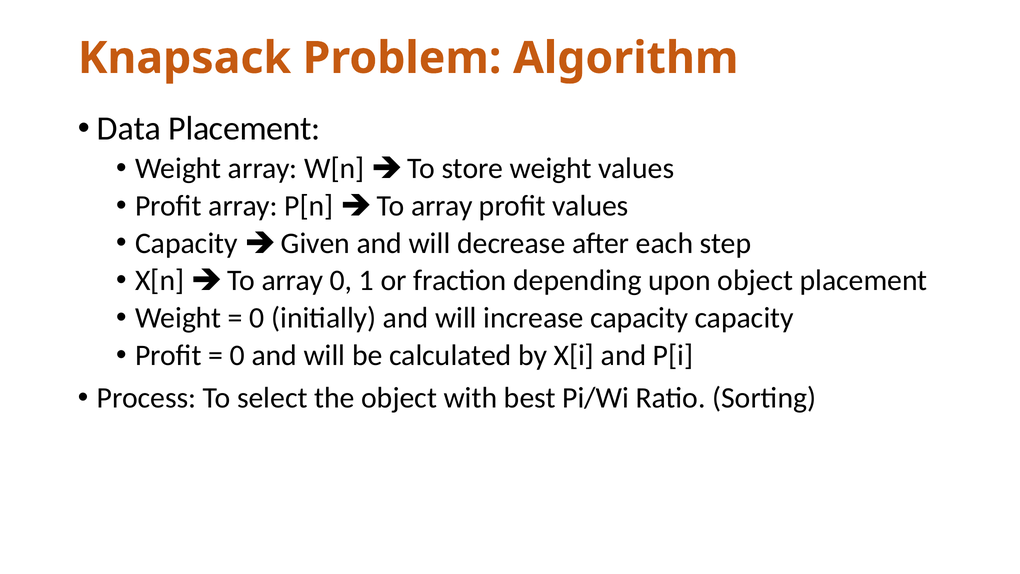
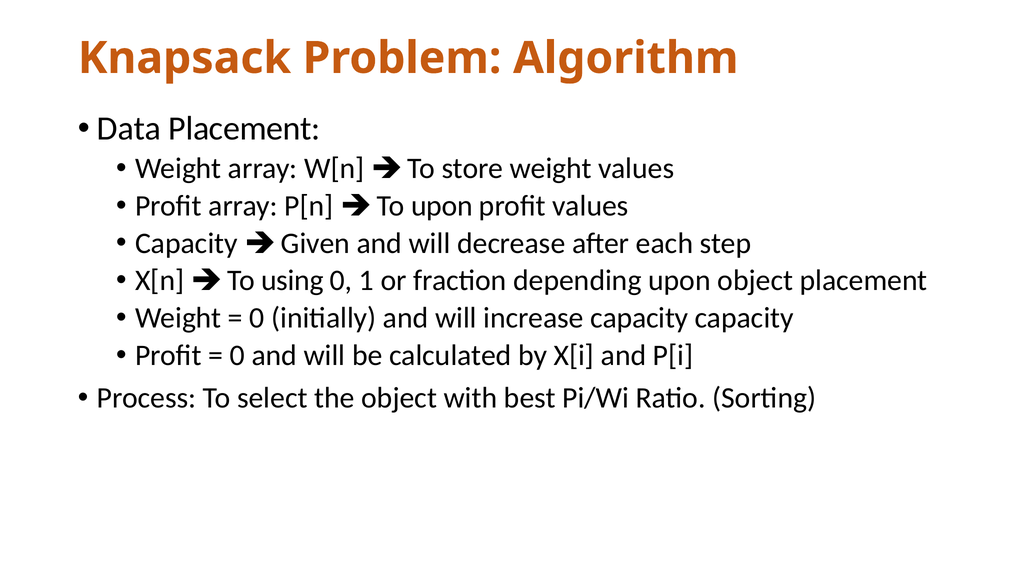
array: array -> upon (442, 206)
array: array -> using (292, 281)
